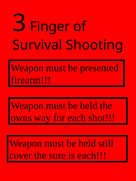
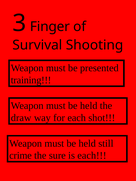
firearm: firearm -> training (31, 80)
owns: owns -> draw (21, 118)
cover: cover -> crime (21, 156)
